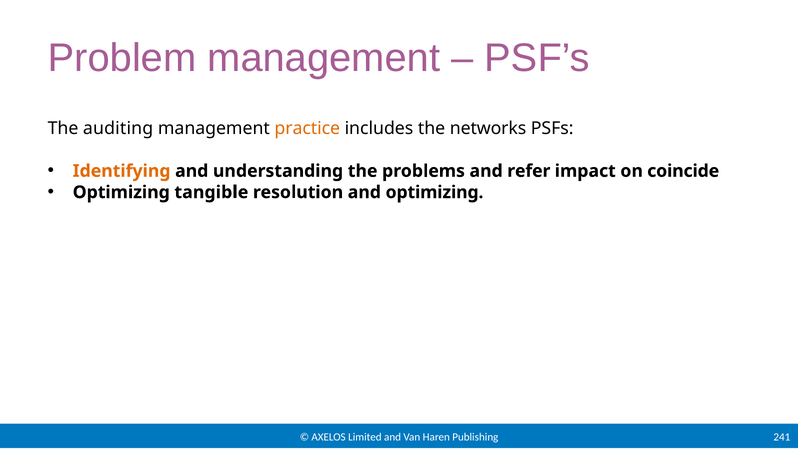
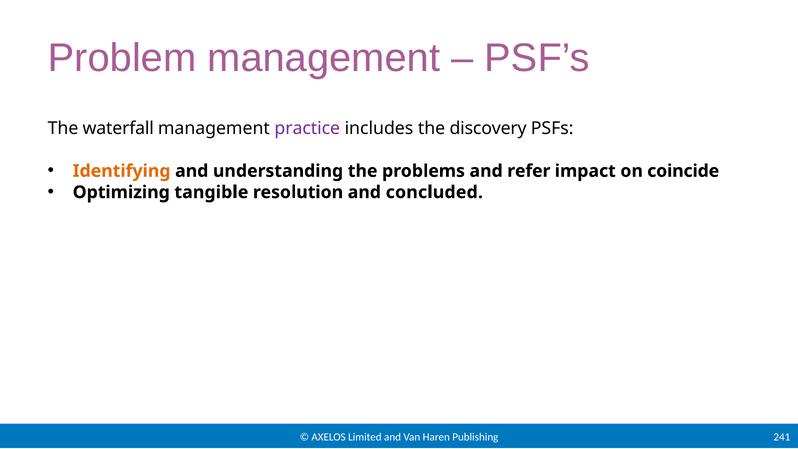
auditing: auditing -> waterfall (118, 128)
practice colour: orange -> purple (307, 128)
networks: networks -> discovery (488, 128)
and optimizing: optimizing -> concluded (434, 192)
